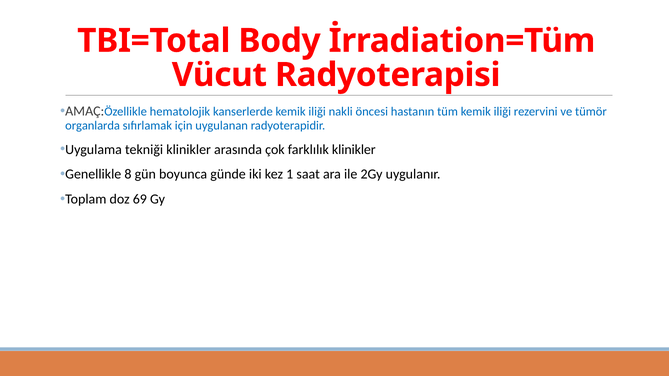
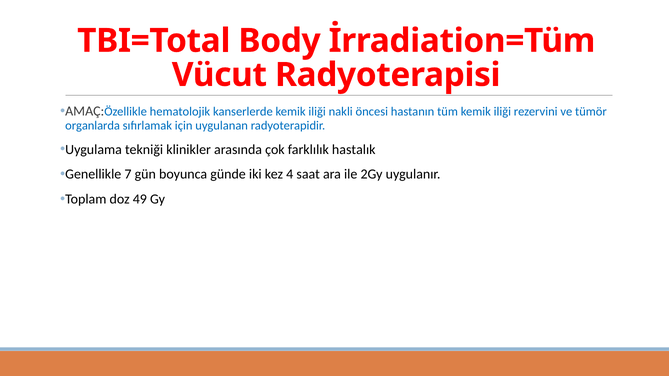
farklılık klinikler: klinikler -> hastalık (354, 150)
8: 8 -> 7 (128, 174)
1: 1 -> 4 (290, 174)
69: 69 -> 49 (140, 199)
